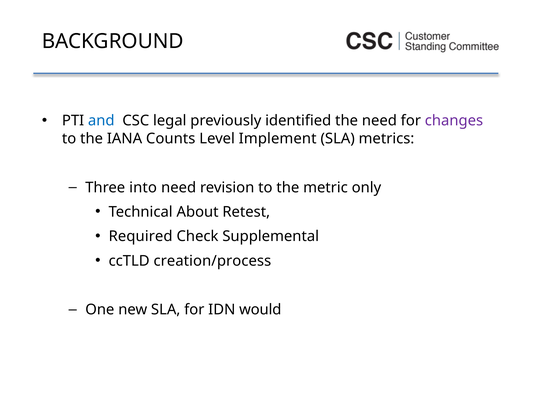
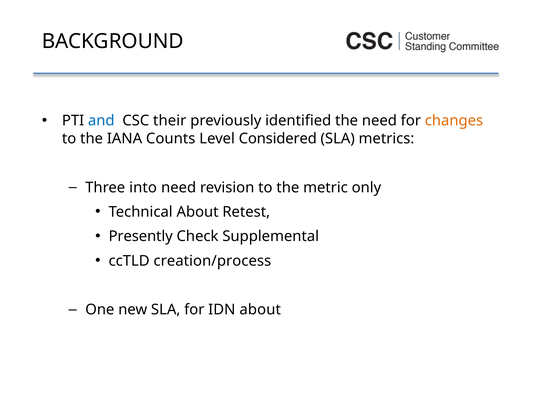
legal: legal -> their (170, 121)
changes colour: purple -> orange (454, 121)
Implement: Implement -> Considered (278, 138)
Required: Required -> Presently (141, 236)
IDN would: would -> about (260, 310)
